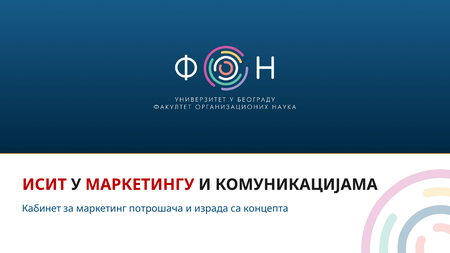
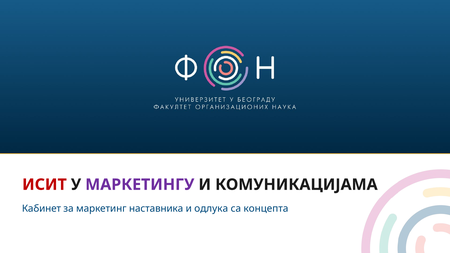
МАРКЕТИНГУ colour: red -> purple (140, 185)
потрошача: потрошача -> наставника (156, 209)
израда: израда -> одлука (211, 209)
